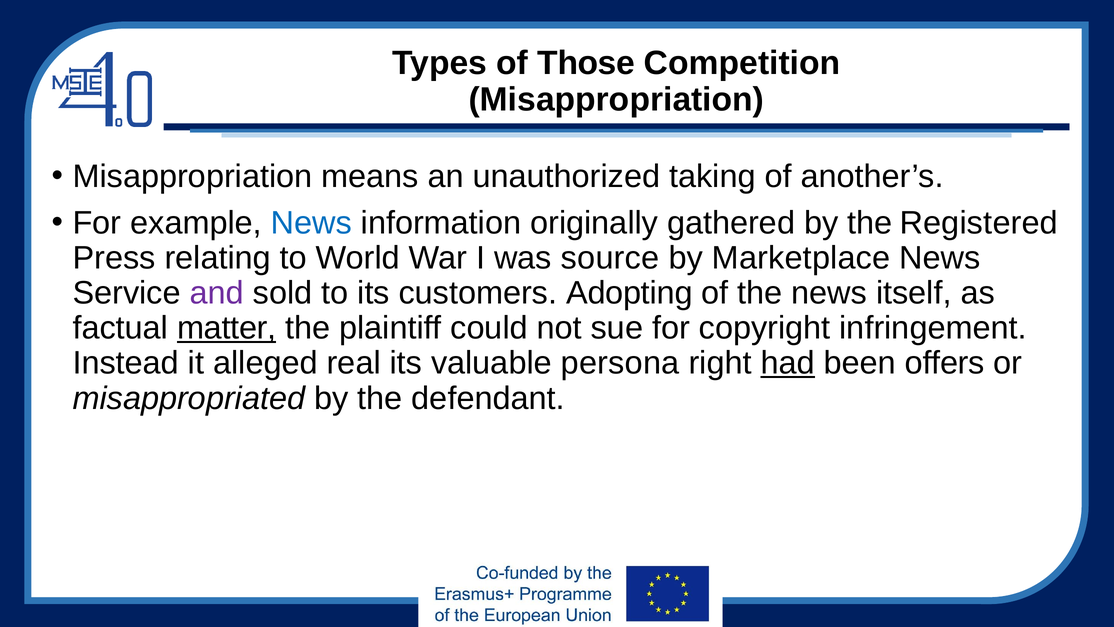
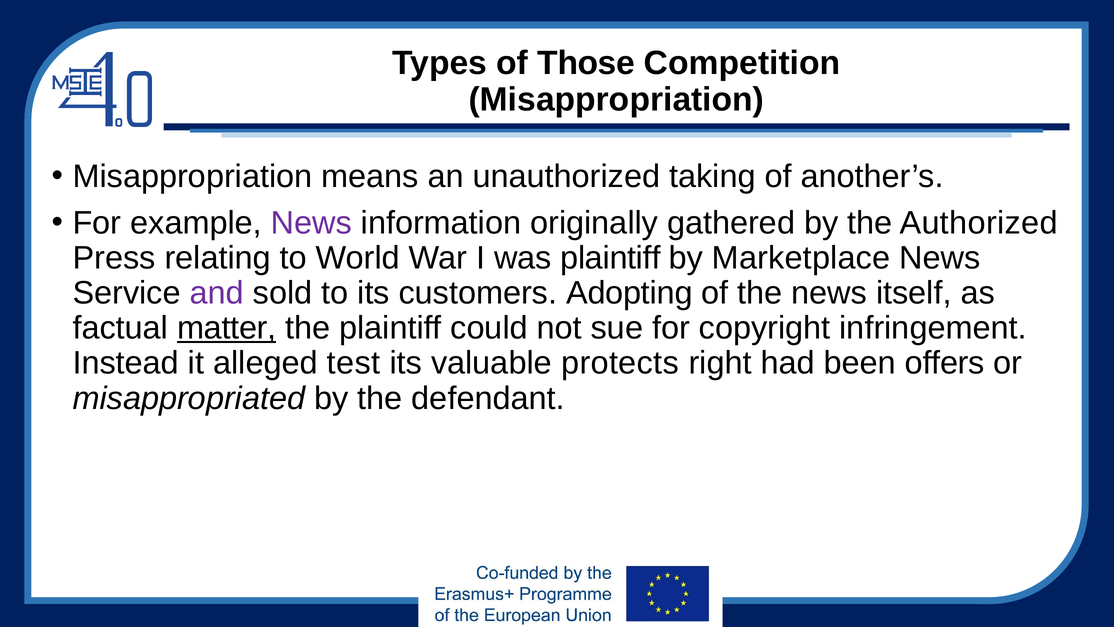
News colour: blue -> purple (311, 223)
Registered: Registered -> Authorized (979, 223)
was source: source -> plaintiff (610, 258)
real: real -> test (354, 363)
persona: persona -> protects (620, 363)
had underline: present -> none (788, 363)
